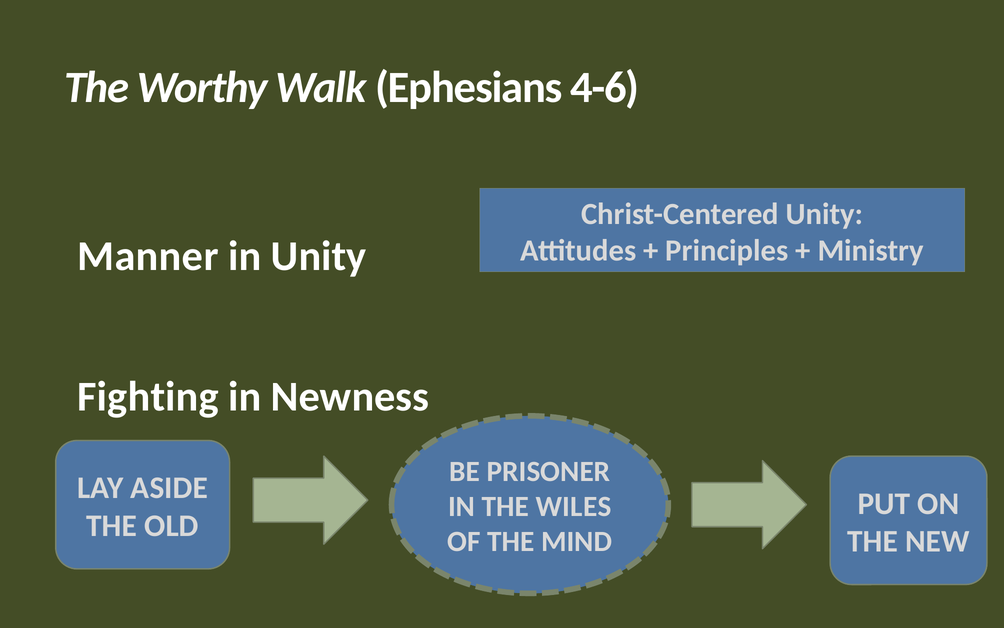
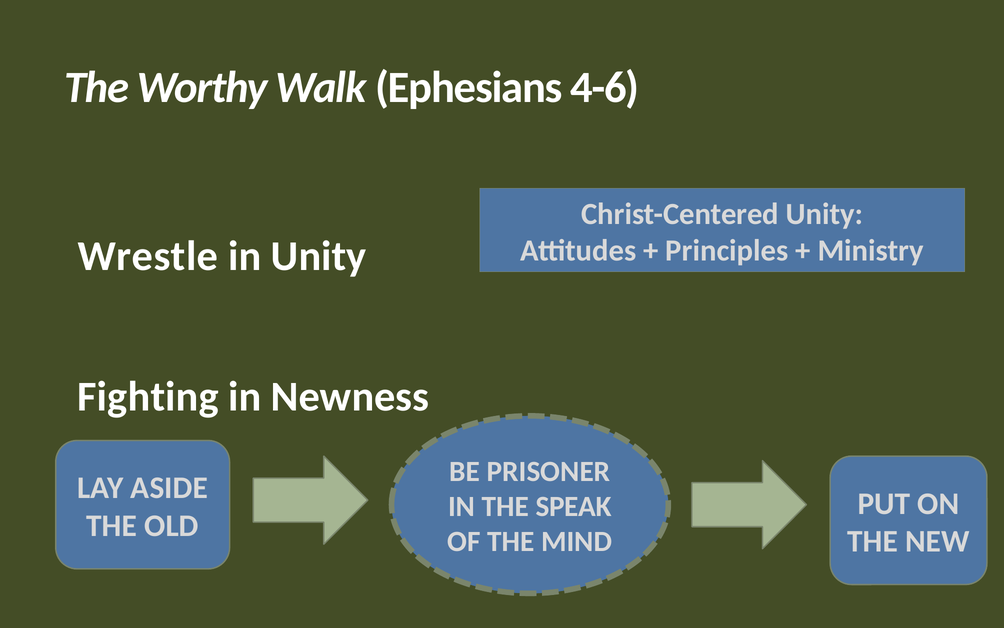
Manner: Manner -> Wrestle (148, 256)
WILES: WILES -> SPEAK (574, 506)
